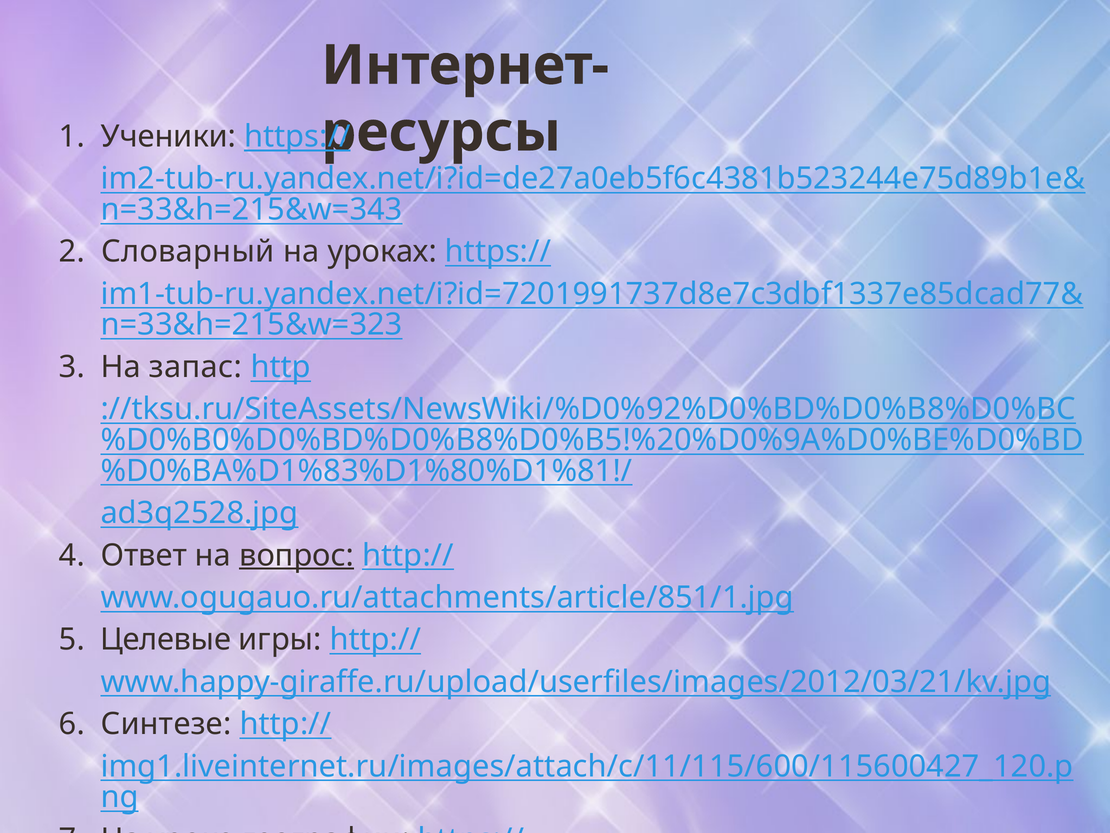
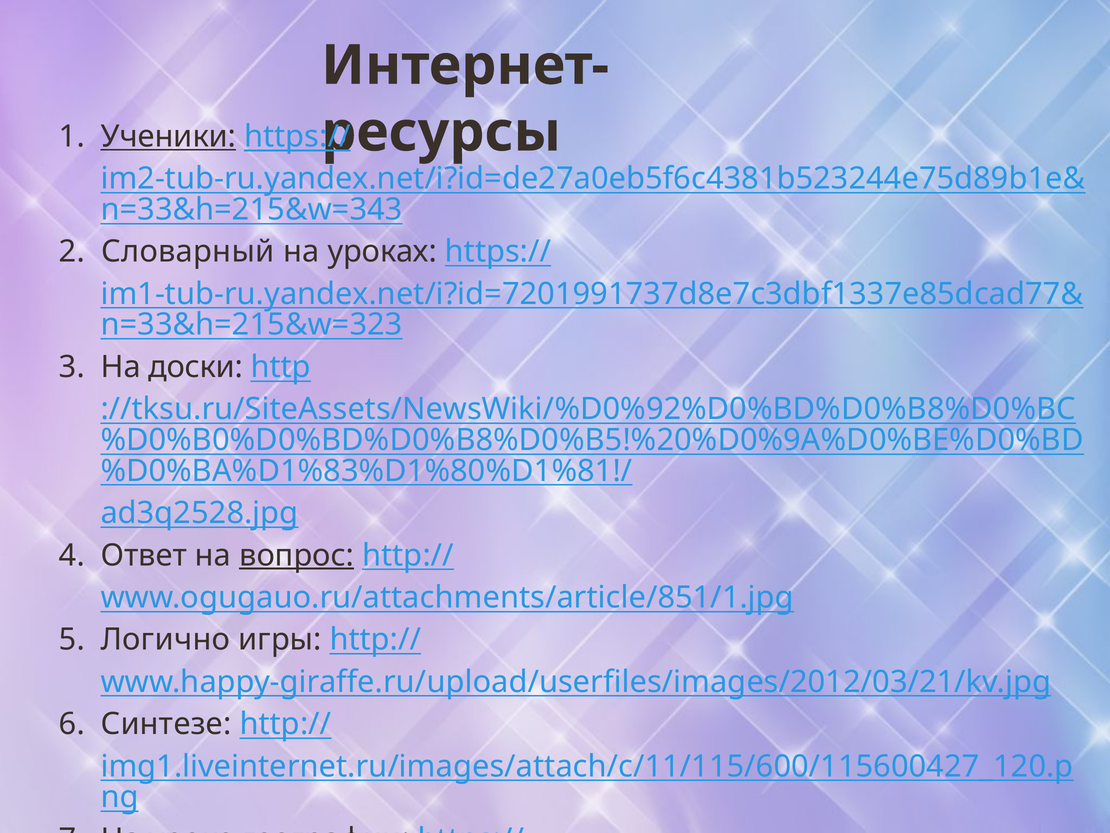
Ученики underline: none -> present (168, 136)
запас: запас -> доски (196, 367)
Целевые: Целевые -> Логично (165, 639)
